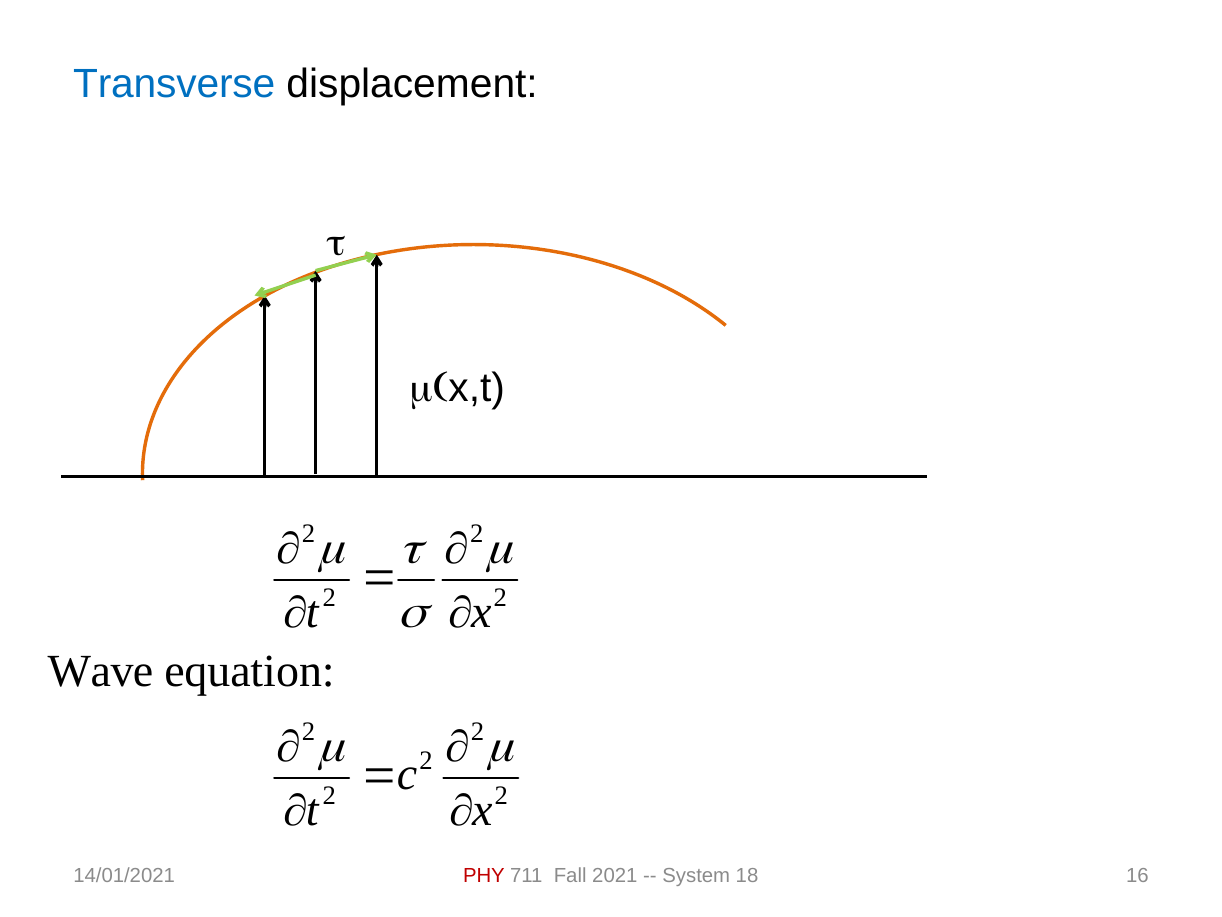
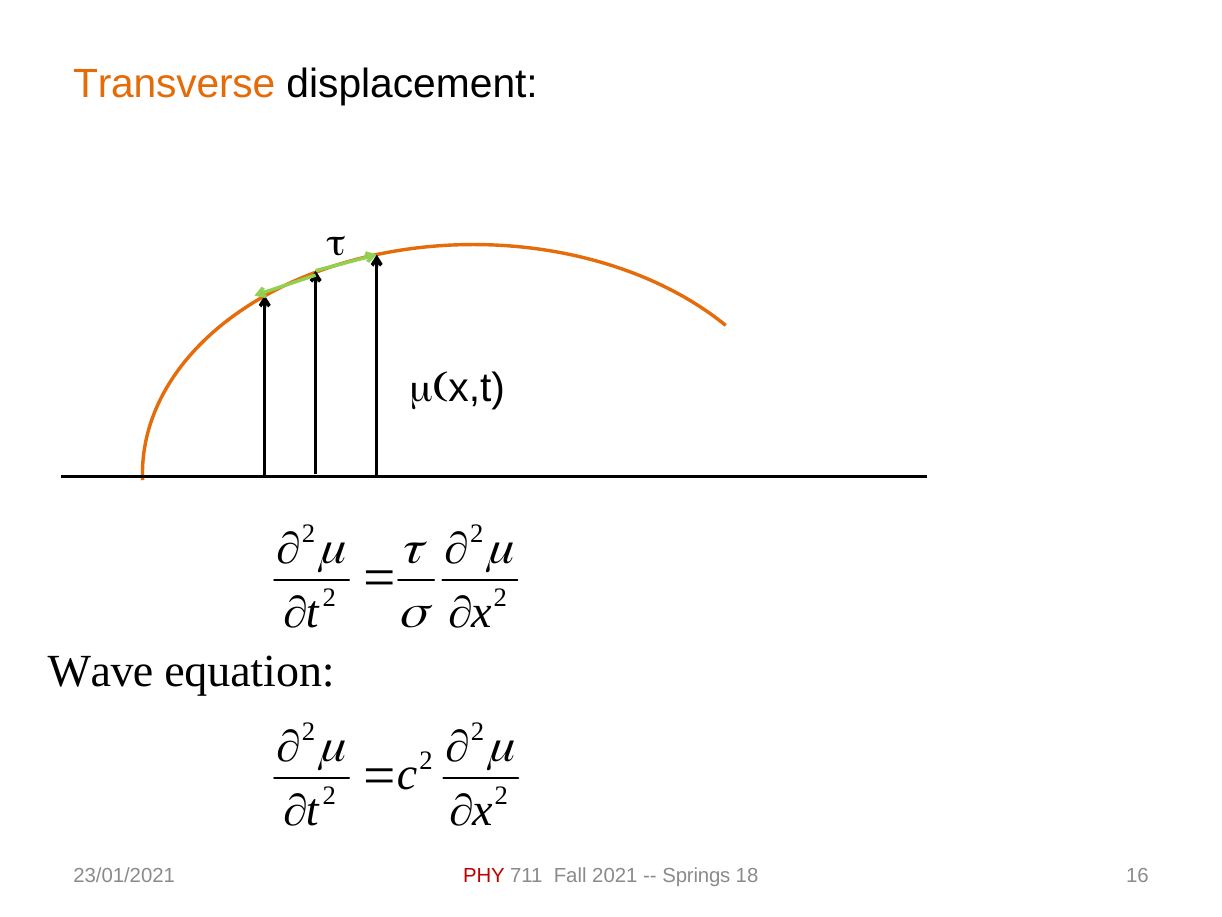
Transverse colour: blue -> orange (174, 84)
14/01/2021: 14/01/2021 -> 23/01/2021 (124, 875)
System: System -> Springs (696, 875)
